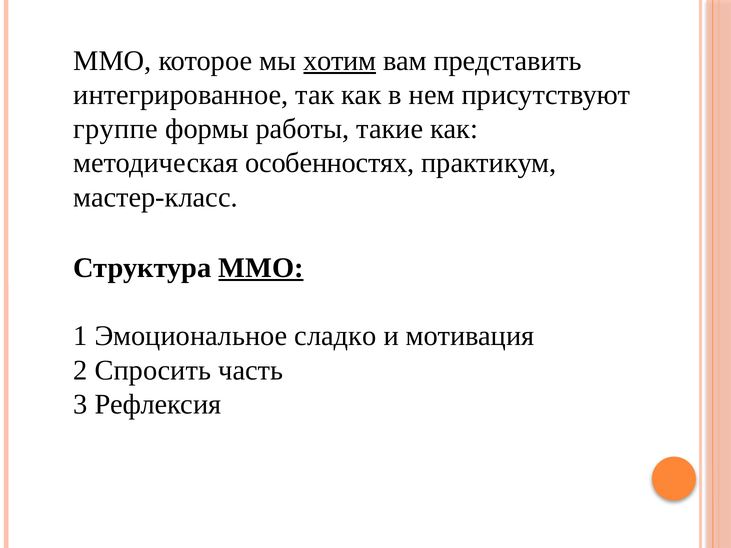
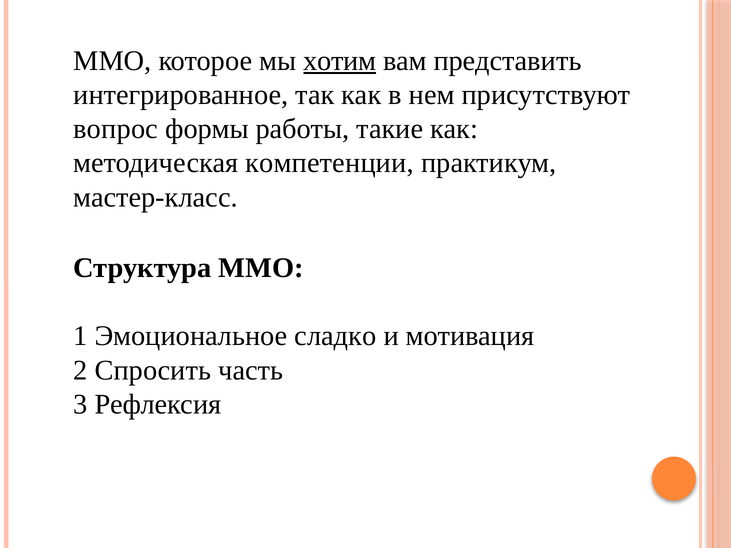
группе: группе -> вопрос (116, 129)
особенностях: особенностях -> компетенции (330, 163)
ММО underline: present -> none (261, 268)
